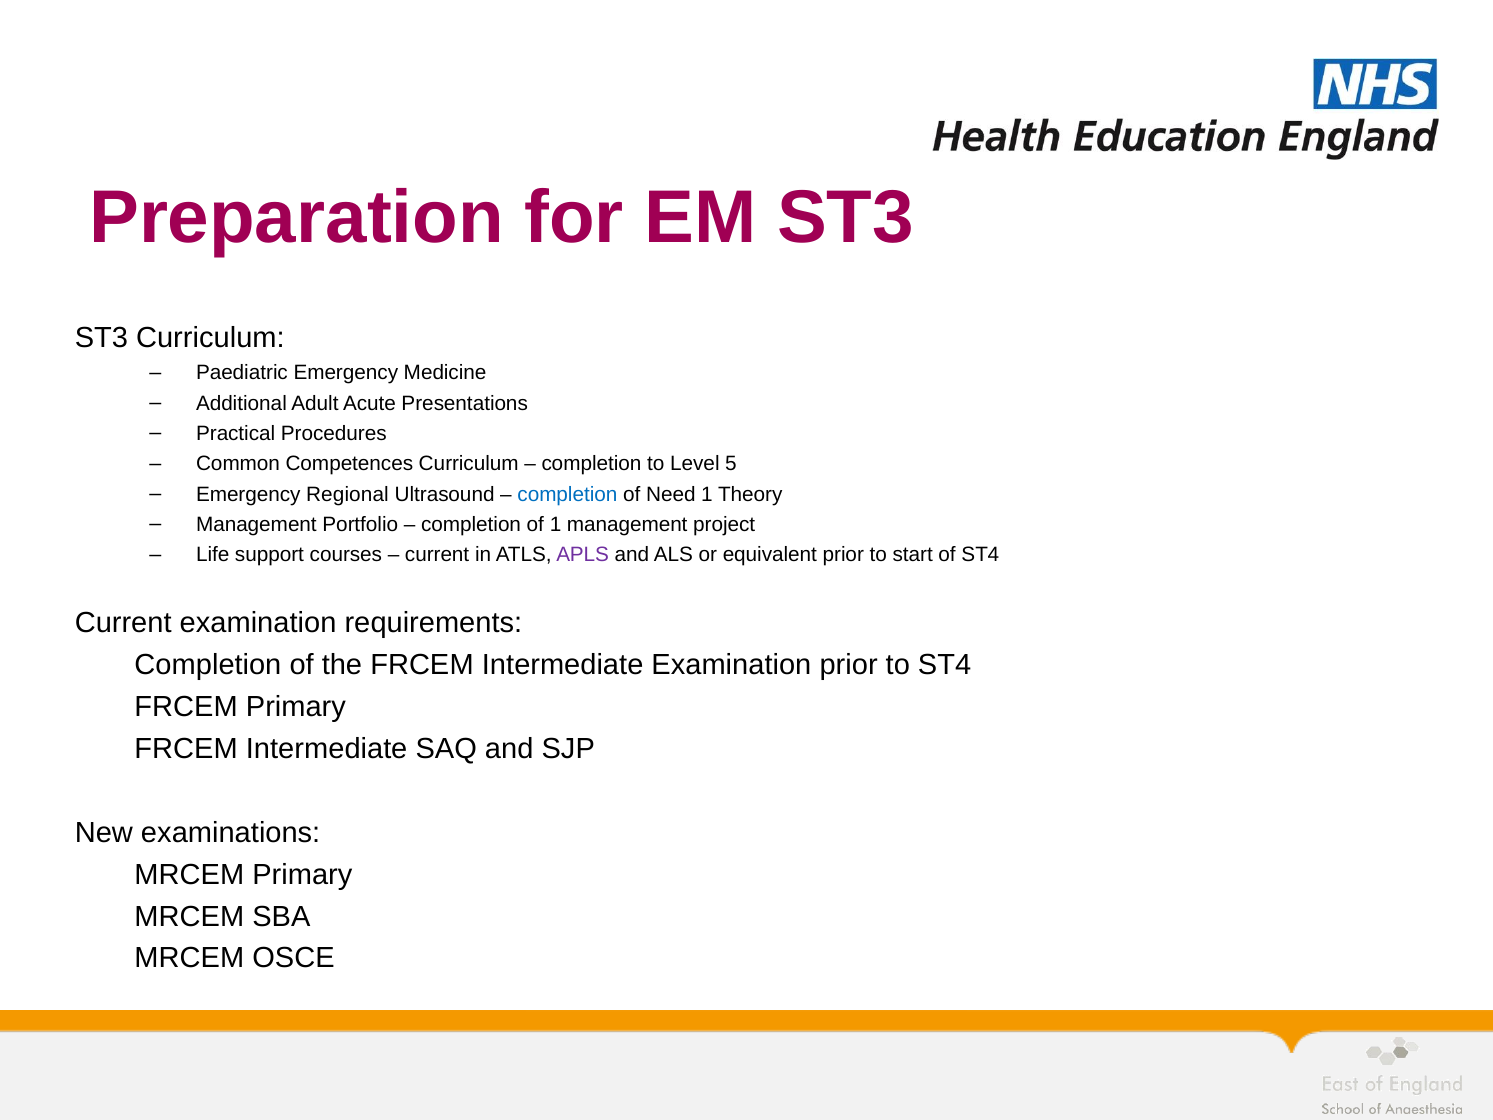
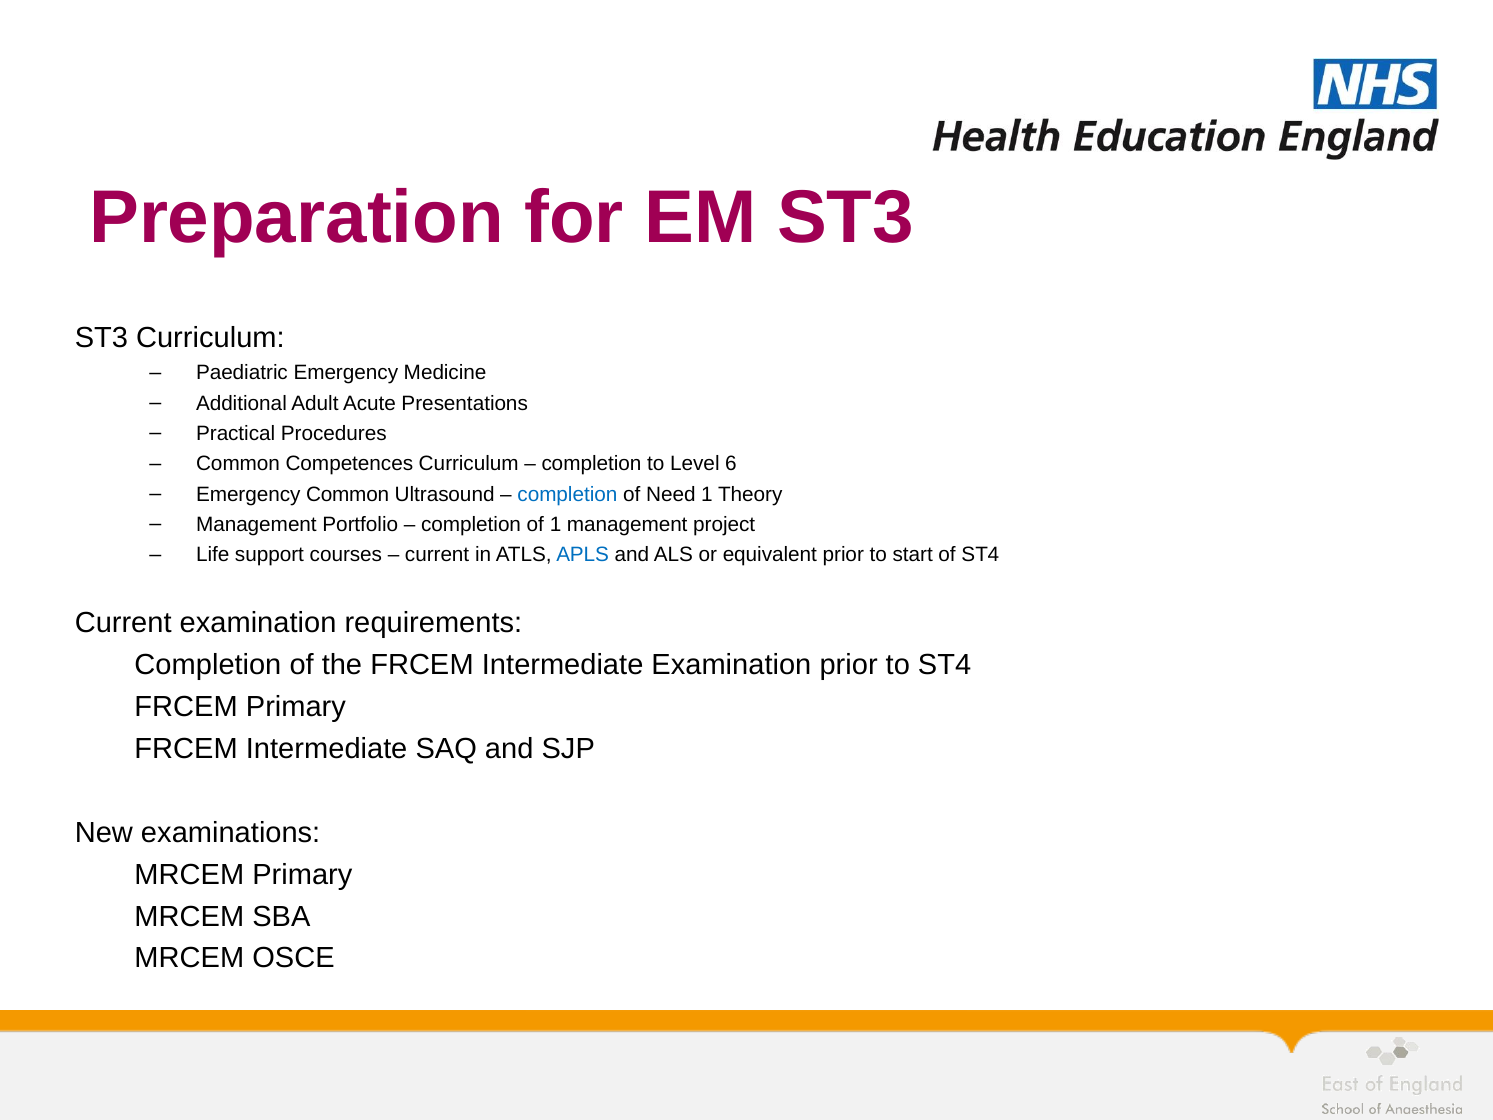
5: 5 -> 6 (731, 464)
Emergency Regional: Regional -> Common (348, 494)
APLS colour: purple -> blue (583, 555)
